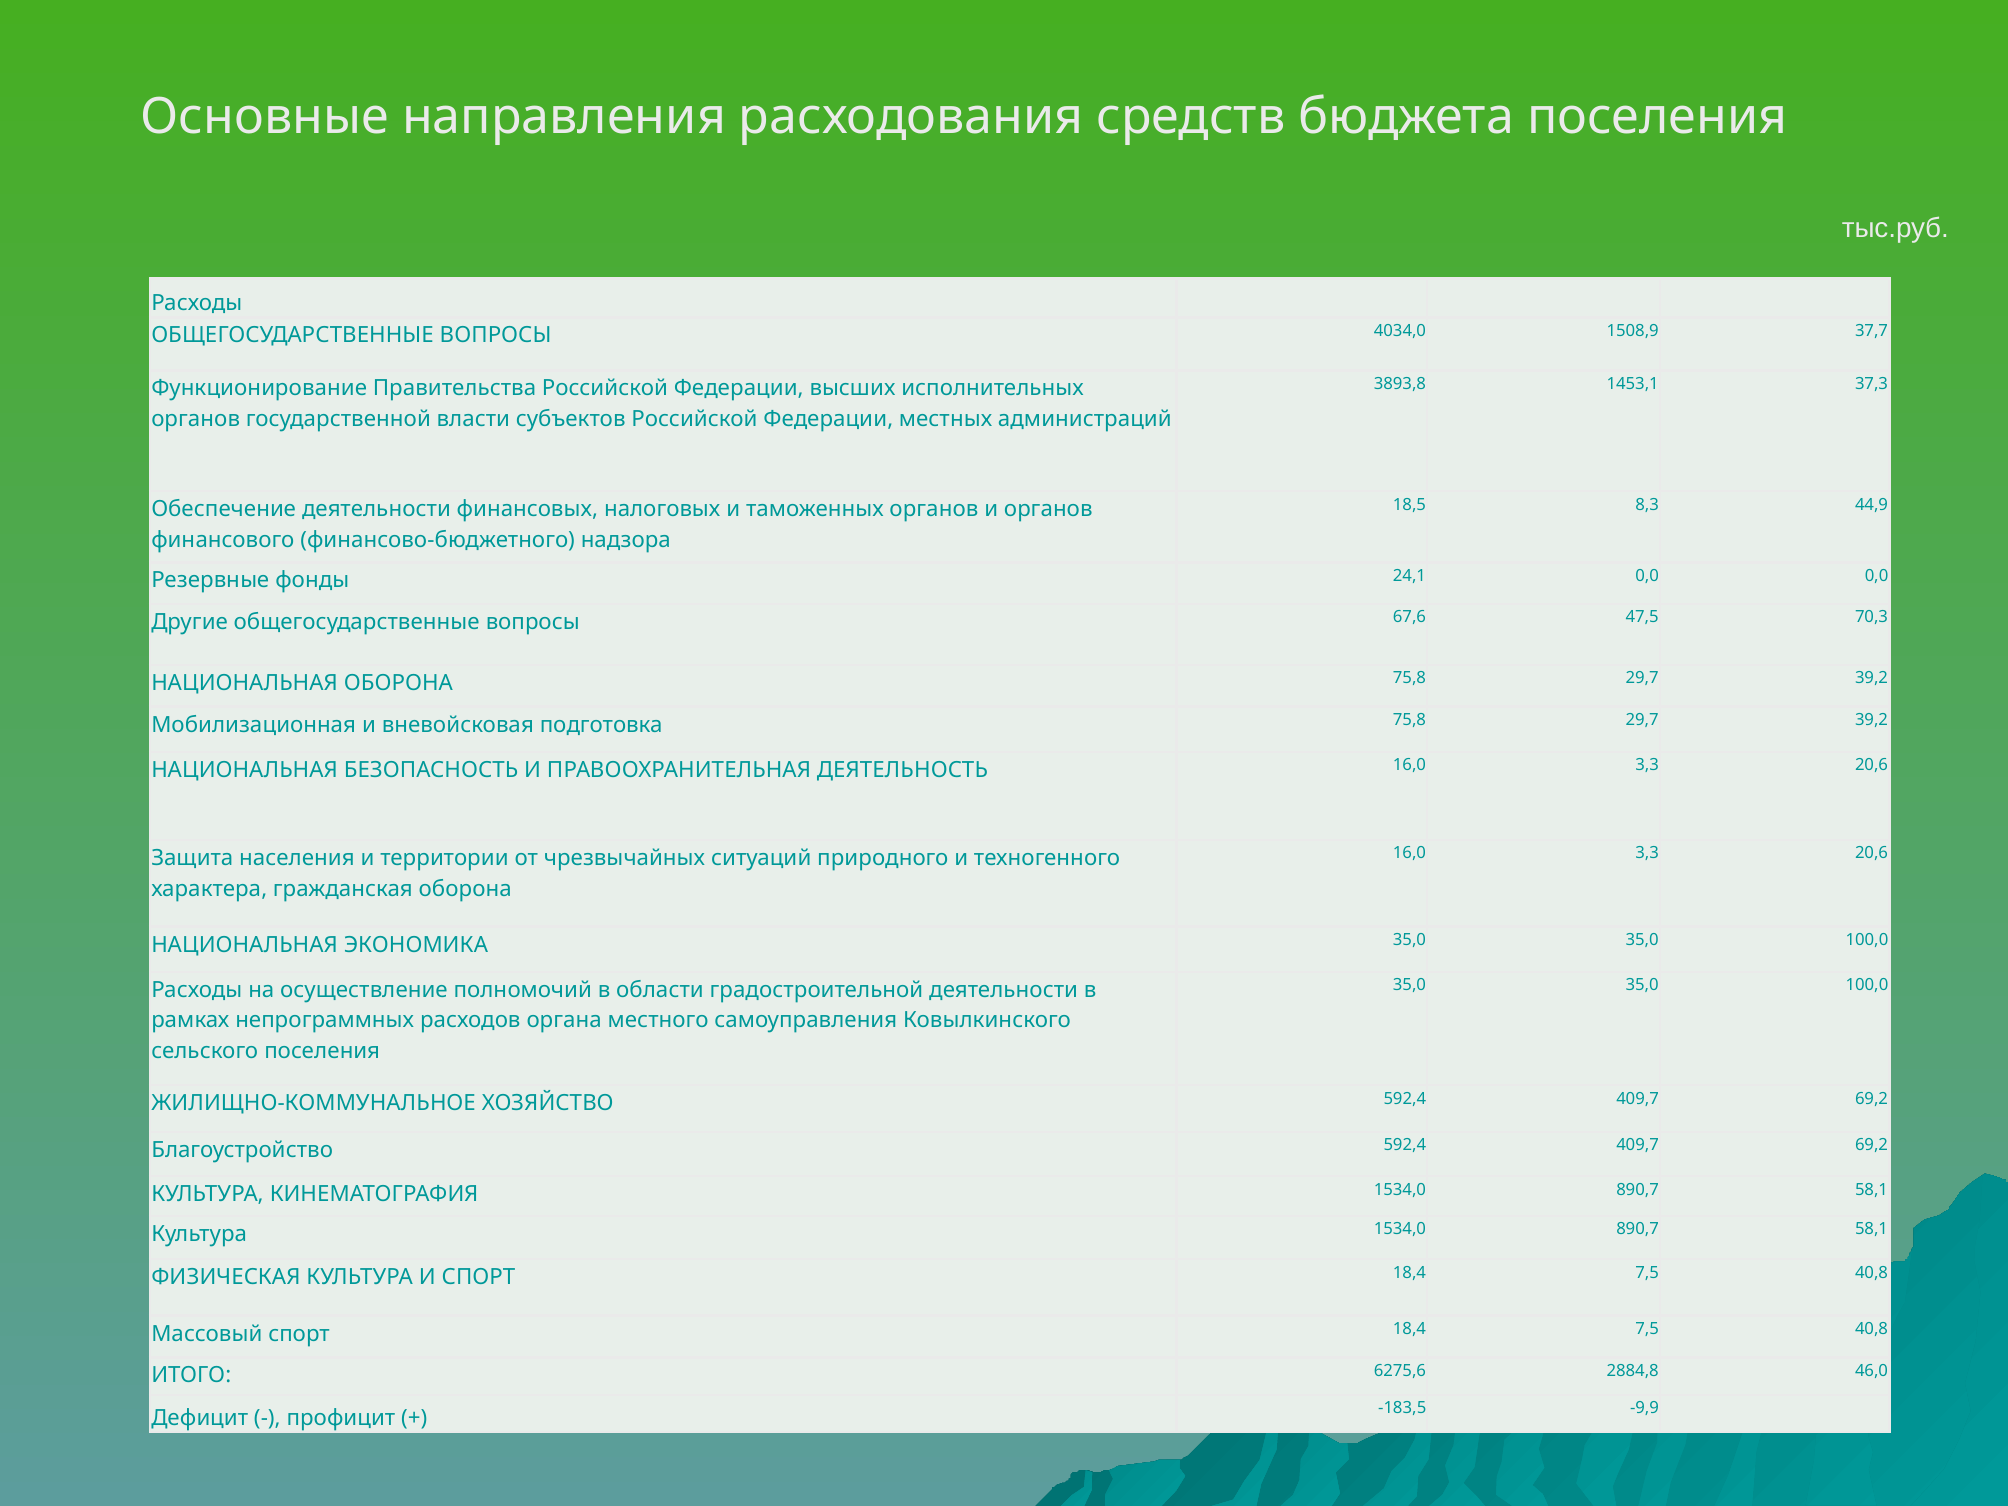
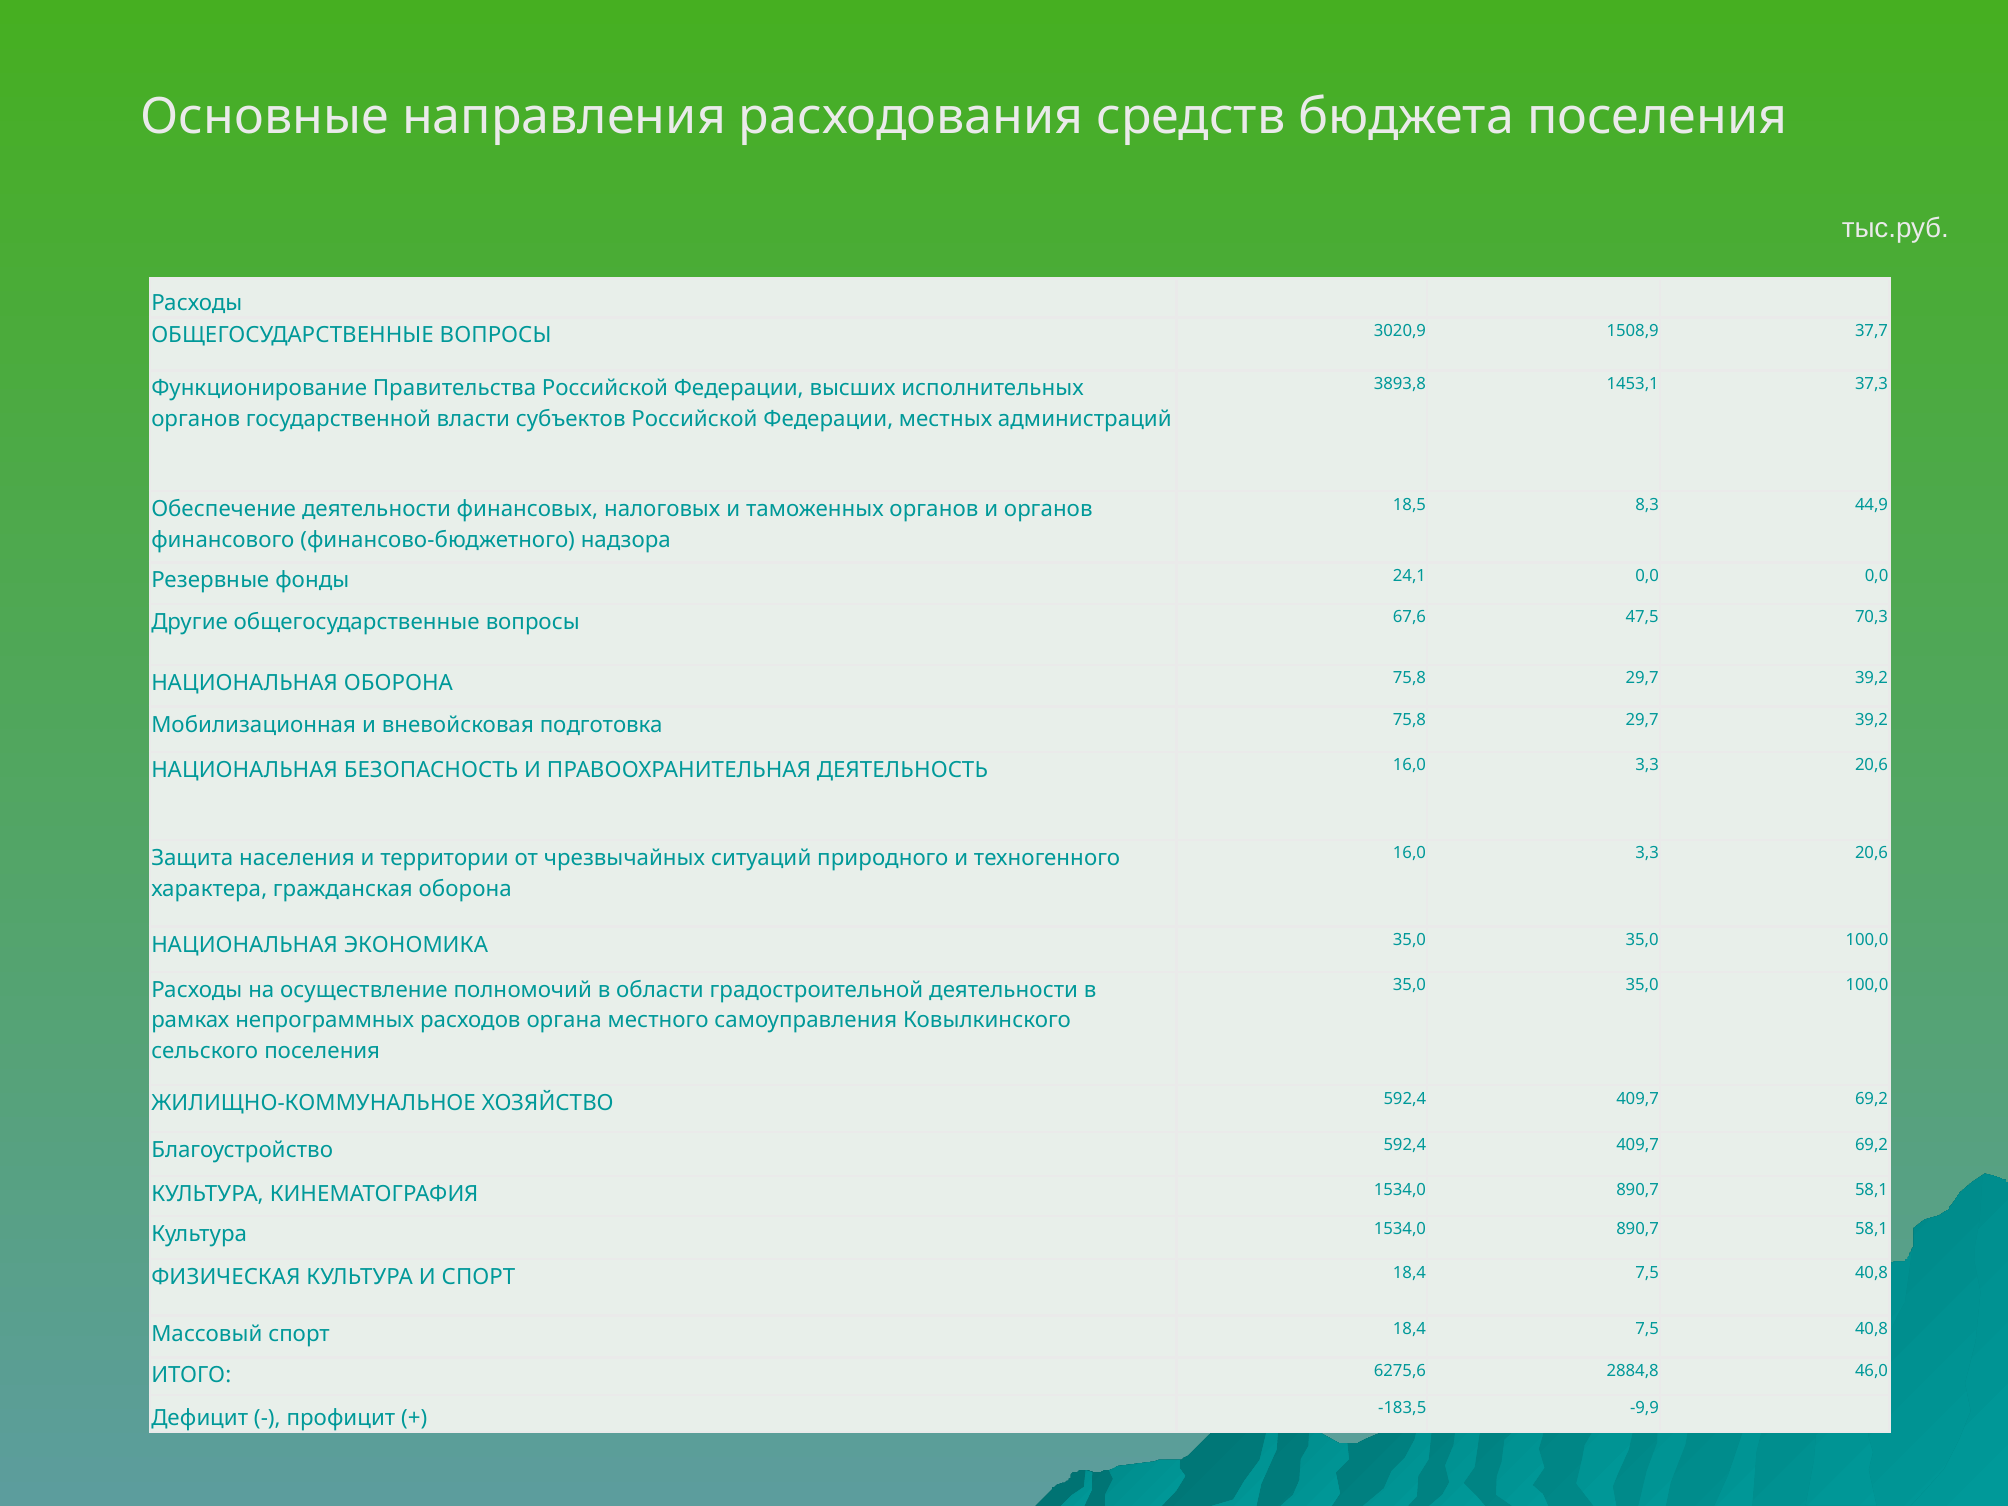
4034,0: 4034,0 -> 3020,9 (1400, 331)
